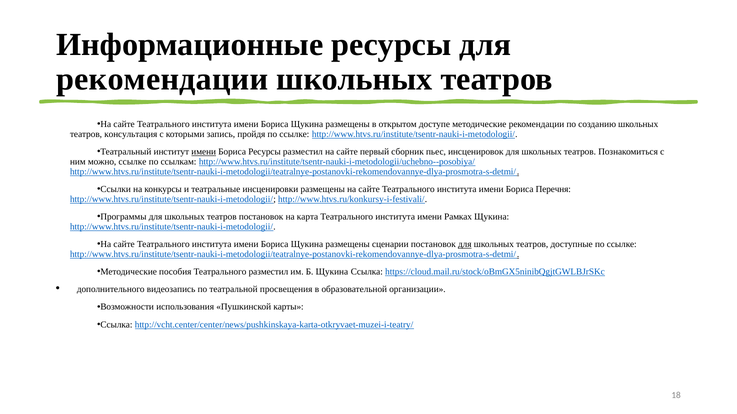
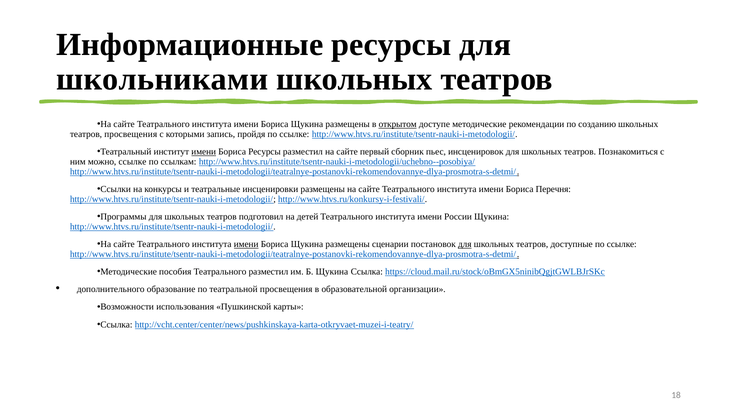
рекомендации: рекомендации -> школьниками (162, 79)
открытом underline: none -> present (398, 124)
театров консультация: консультация -> просвещения (131, 134)
театров постановок: постановок -> подготовил (261, 217)
карта: карта -> детей (308, 217)
Рамках: Рамках -> России (458, 217)
имени underline: none -> present (246, 245)
видеозапись: видеозапись -> образование (171, 290)
